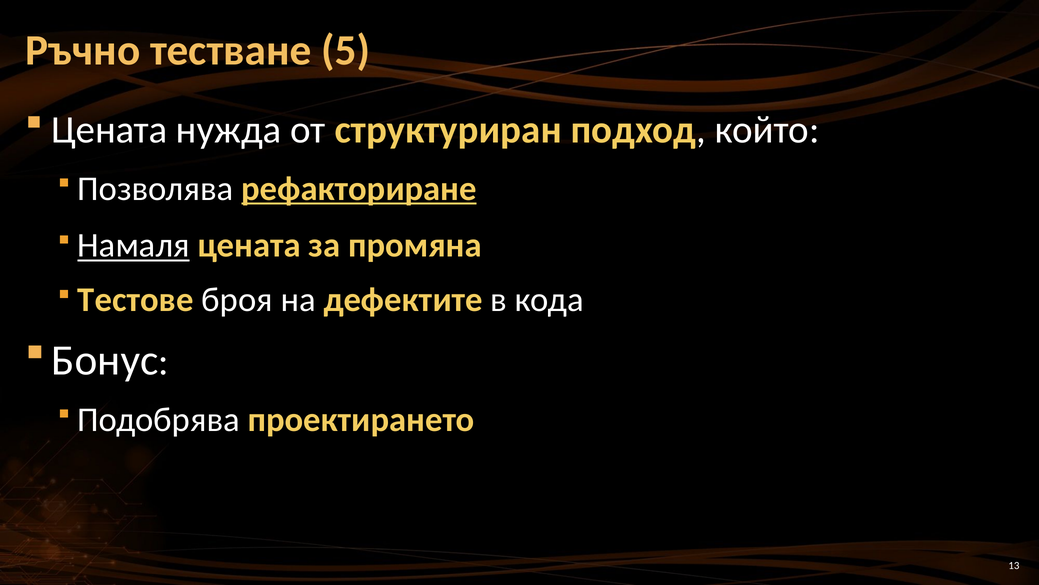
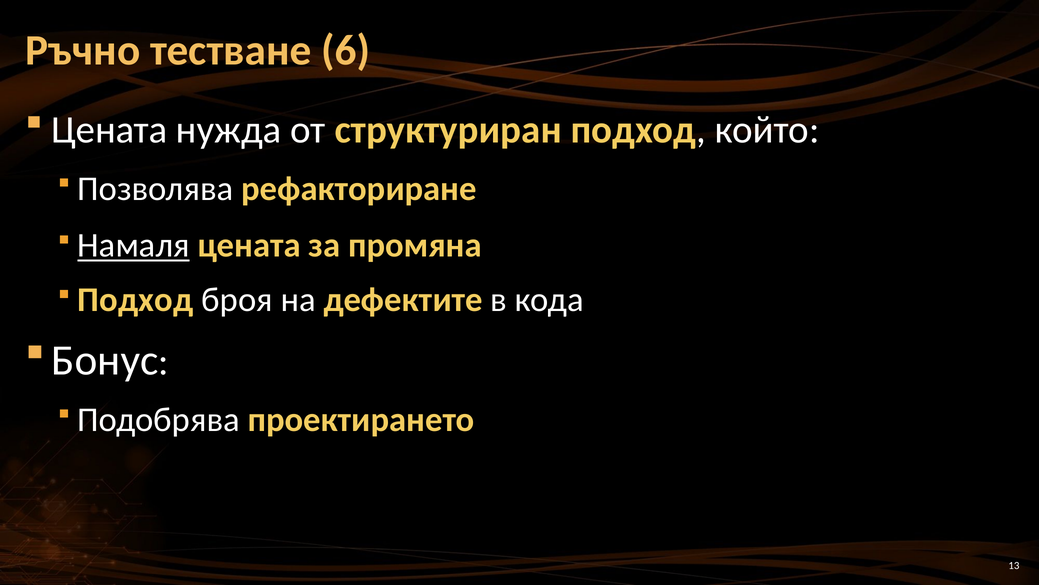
5: 5 -> 6 (346, 50)
рефакториране underline: present -> none (359, 189)
Тестове: Тестове -> Подход (135, 300)
